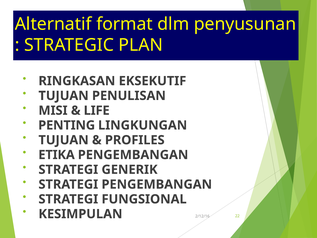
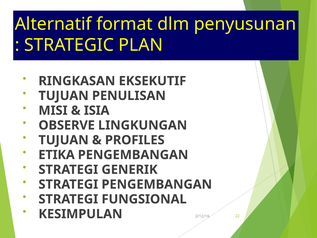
LIFE: LIFE -> ISIA (97, 110)
PENTING: PENTING -> OBSERVE (67, 125)
